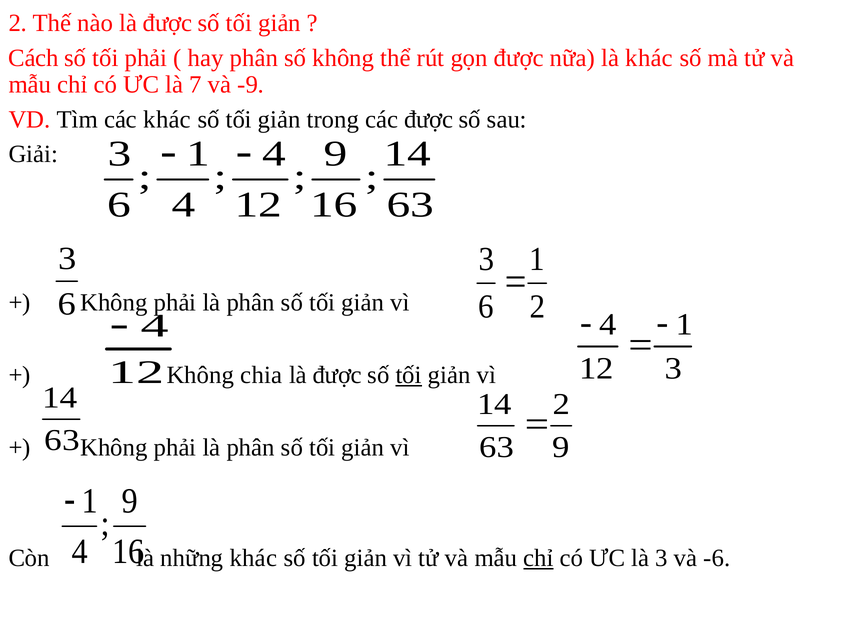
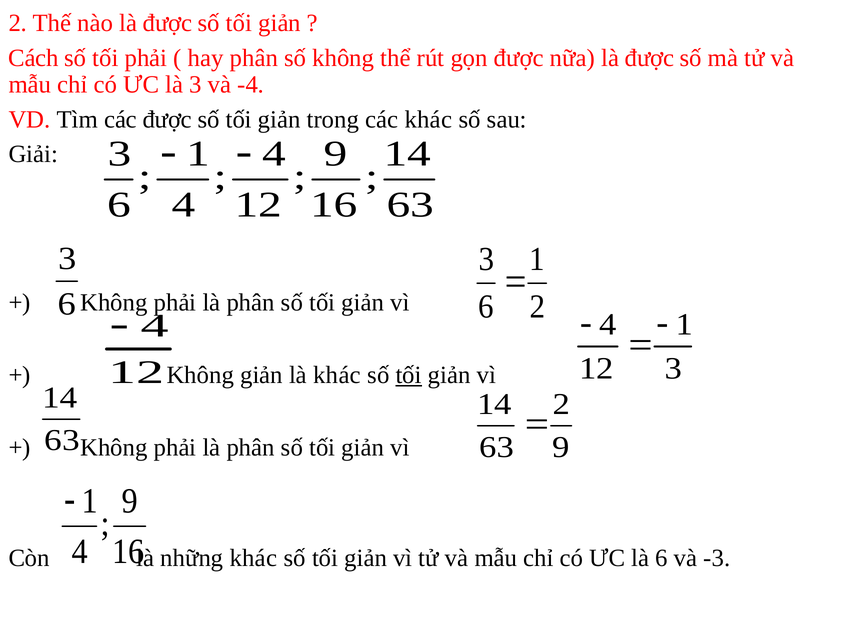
nữa là khác: khác -> được (649, 58)
là 7: 7 -> 3 (195, 85)
-9: -9 -> -4 (251, 85)
các khác: khác -> được (167, 120)
các được: được -> khác (428, 120)
Không chia: chia -> giản (262, 375)
được: được -> khác (337, 375)
chỉ underline: present -> none (538, 558)
là 3: 3 -> 6 (661, 558)
-6: -6 -> -3 (717, 558)
